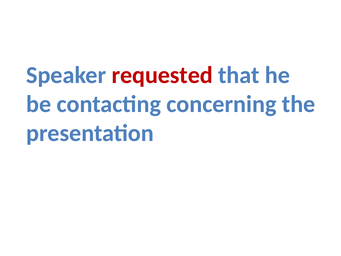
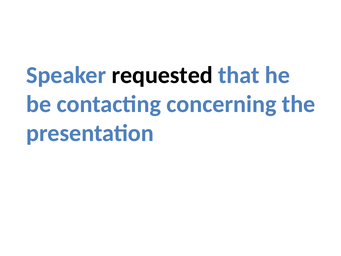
requested colour: red -> black (162, 75)
